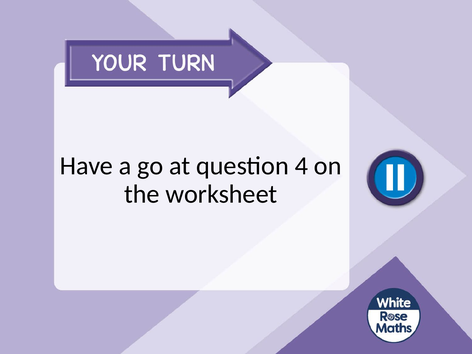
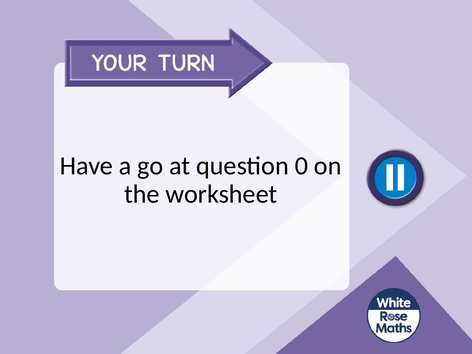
4: 4 -> 0 (301, 166)
